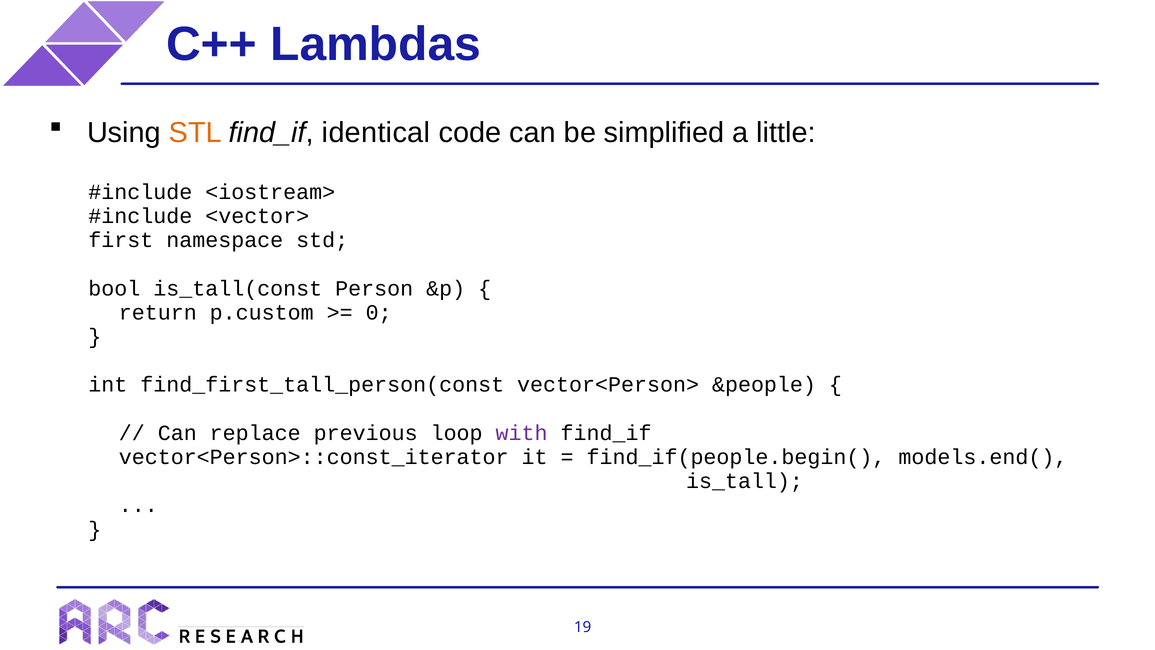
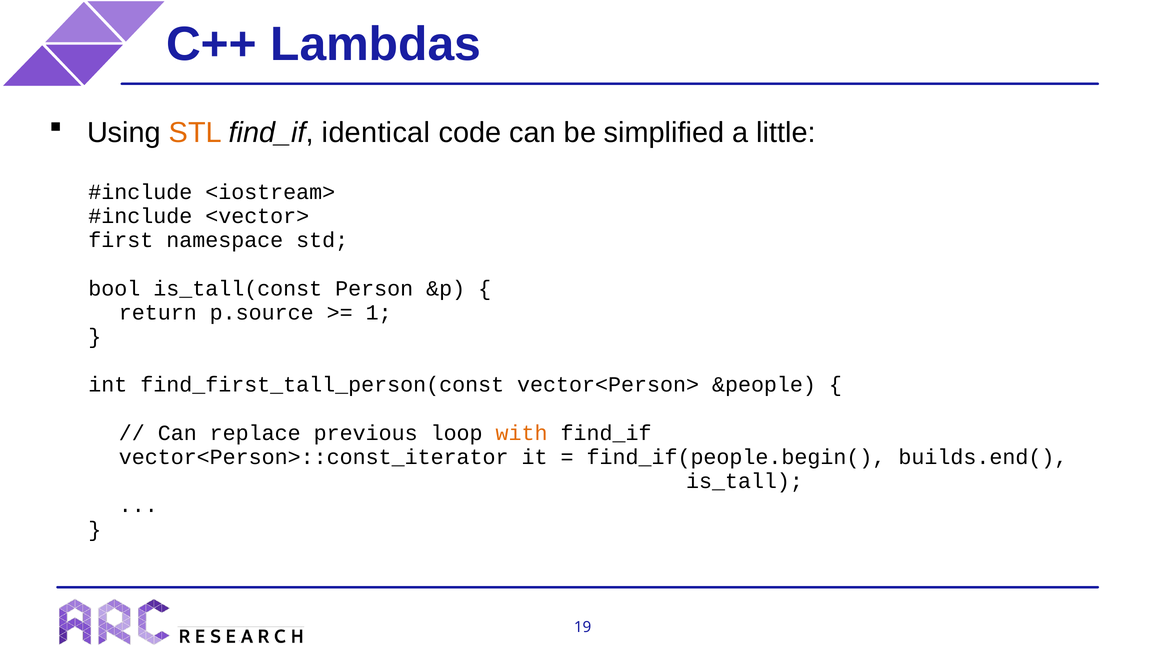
p.custom: p.custom -> p.source (262, 312)
0: 0 -> 1 (379, 312)
with colour: purple -> orange (522, 433)
models.end(: models.end( -> builds.end( (983, 457)
